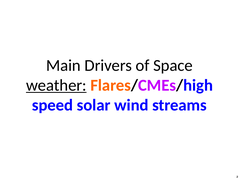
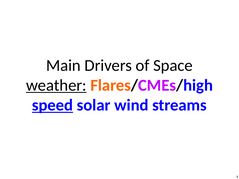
speed underline: none -> present (52, 105)
